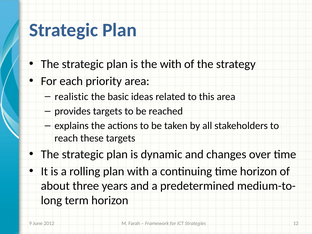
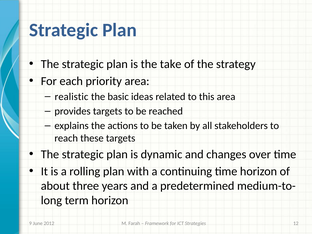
the with: with -> take (171, 64)
